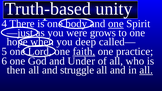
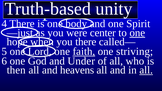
one underline: present -> none (116, 24)
grows: grows -> center (103, 33)
one underline: none -> present (137, 33)
you deep: deep -> there (86, 42)
practice: practice -> striving (135, 51)
struggle: struggle -> heavens (77, 70)
